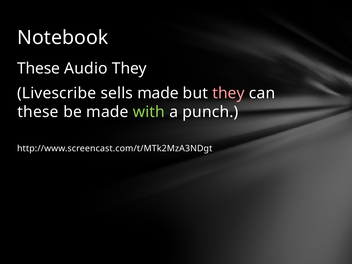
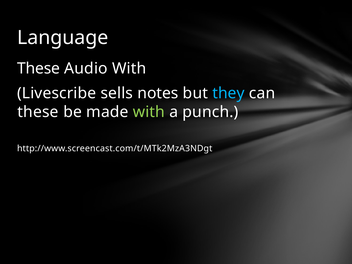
Notebook: Notebook -> Language (63, 38)
Audio They: They -> With (129, 69)
sells made: made -> notes (158, 93)
they colour: pink -> light blue (228, 93)
